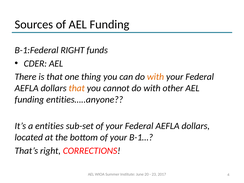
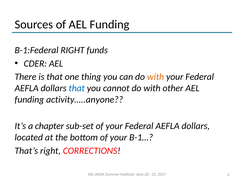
that colour: orange -> blue (77, 88)
entities…..anyone: entities…..anyone -> activity…..anyone (85, 100)
entities: entities -> chapter (50, 126)
